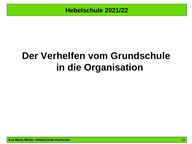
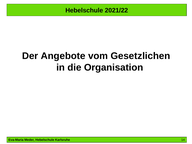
Verhelfen: Verhelfen -> Angebote (63, 56)
Grundschule: Grundschule -> Gesetzlichen (140, 56)
